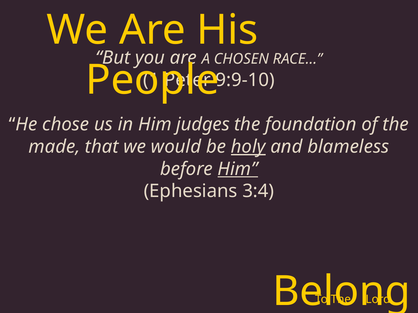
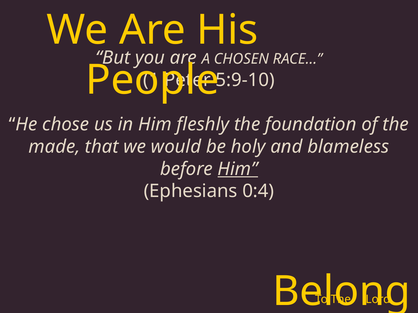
9:9-10: 9:9-10 -> 5:9-10 (245, 80)
judges: judges -> fleshly (203, 125)
holy underline: present -> none (248, 147)
3:4: 3:4 -> 0:4 (258, 192)
